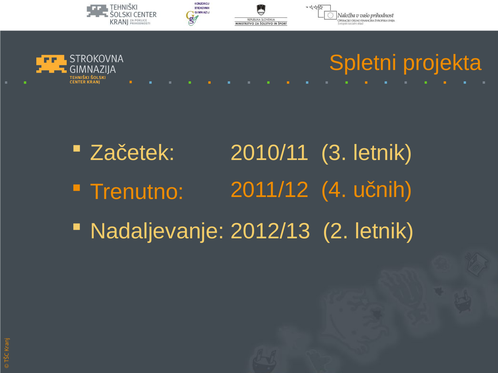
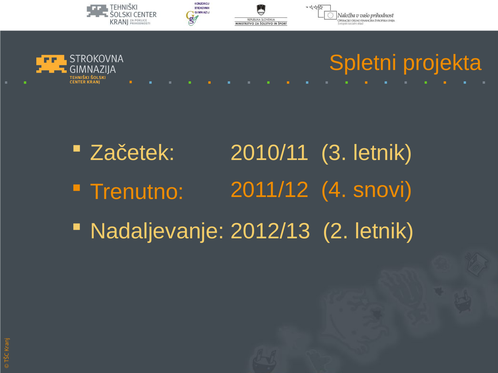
učnih: učnih -> snovi (383, 190)
